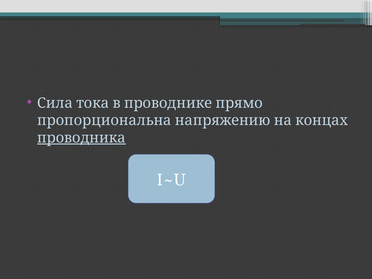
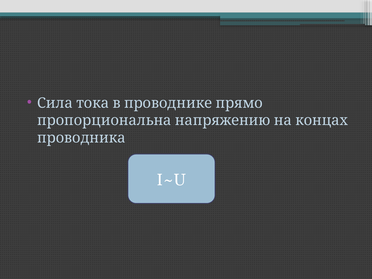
проводника underline: present -> none (81, 138)
